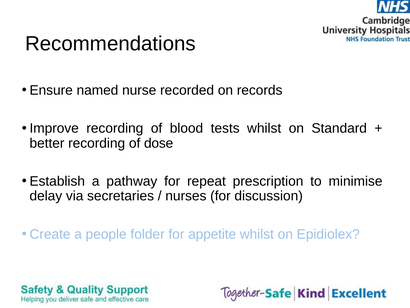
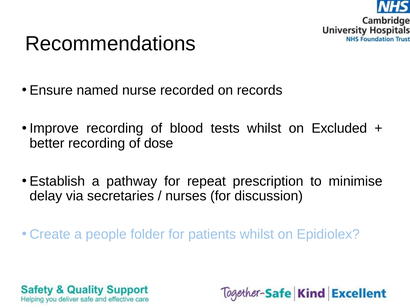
Standard: Standard -> Excluded (339, 128)
appetite: appetite -> patients (212, 234)
